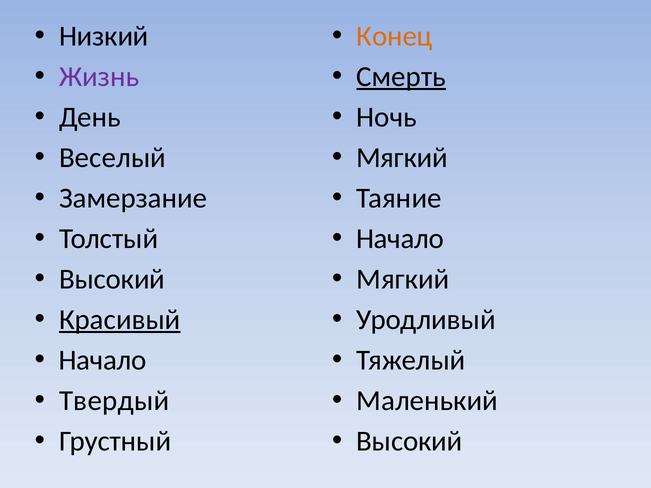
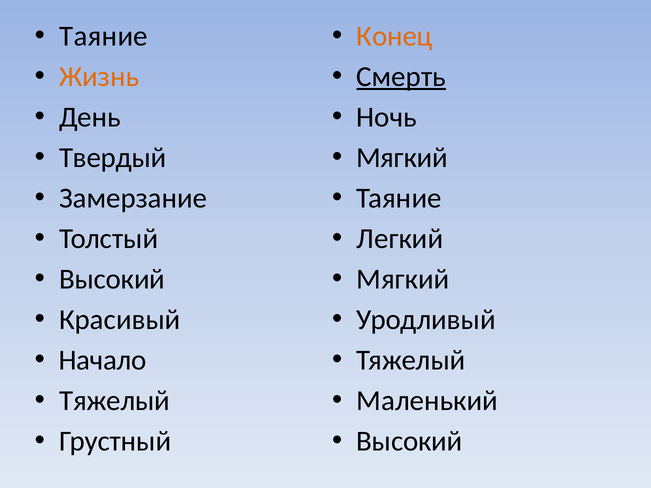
Низкий: Низкий -> Таяние (104, 36)
Жизнь colour: purple -> orange (99, 77)
Веселый: Веселый -> Твердый (113, 158)
Начало: Начало -> Легкий (400, 239)
Красивый underline: present -> none (120, 320)
Твердый: Твердый -> Тяжелый (114, 401)
